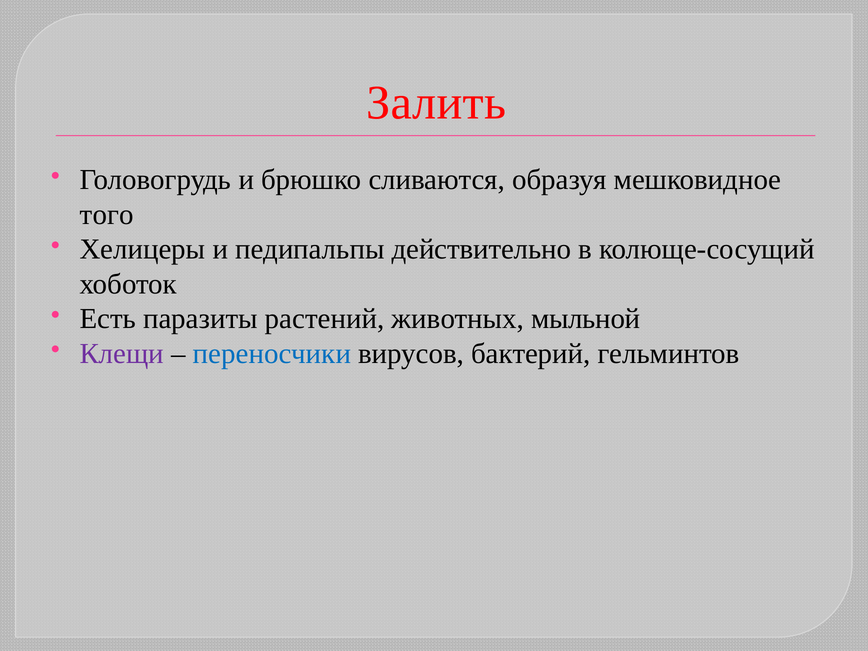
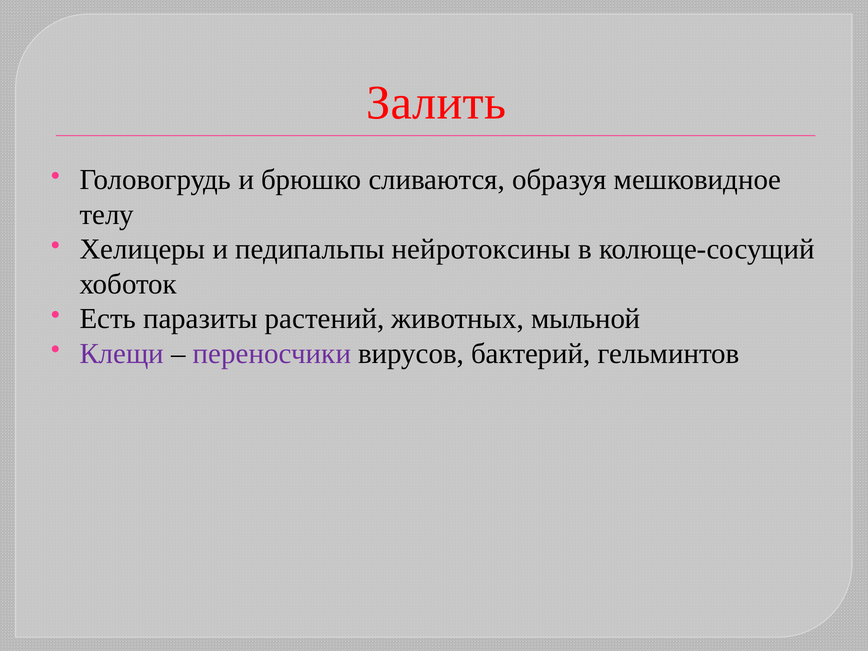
того: того -> телу (107, 215)
действительно: действительно -> нейротоксины (481, 249)
переносчики colour: blue -> purple (272, 354)
